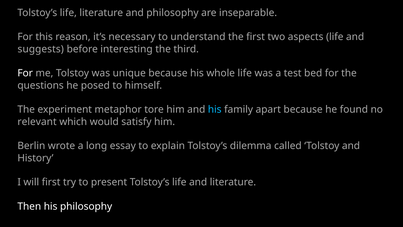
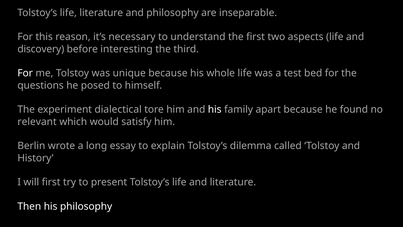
suggests: suggests -> discovery (41, 49)
metaphor: metaphor -> dialectical (118, 109)
his colour: light blue -> white (215, 109)
